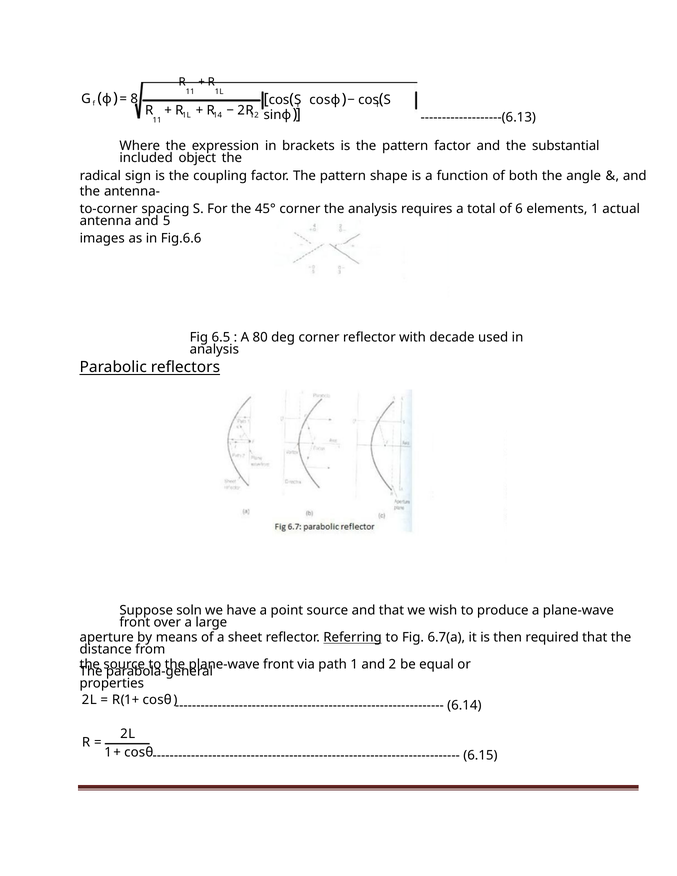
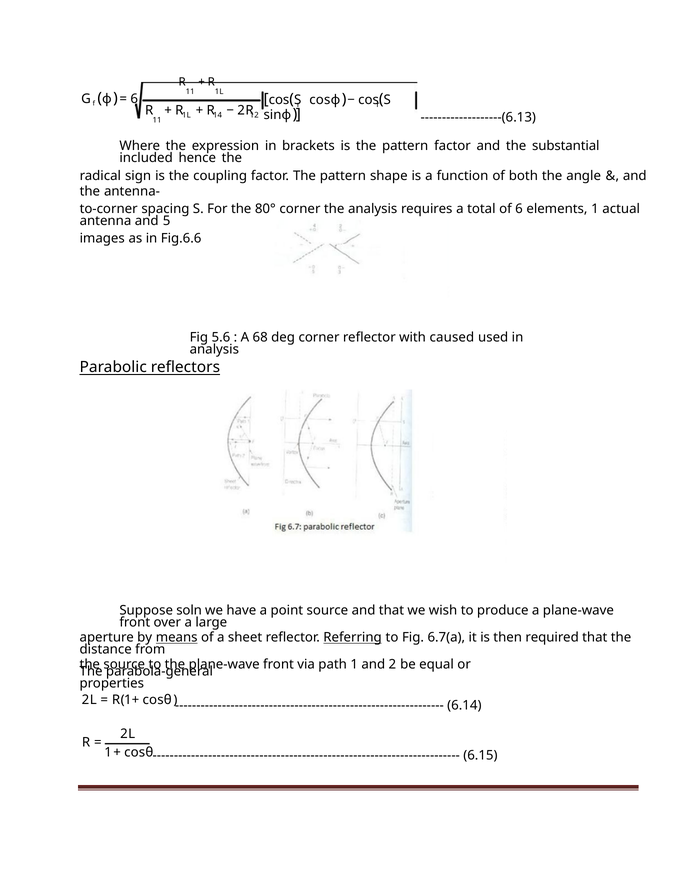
φ)= 8: 8 -> 6 (134, 99)
object: object -> hence (197, 158)
45°: 45° -> 80° (265, 209)
6.5: 6.5 -> 5.6 (221, 337)
80: 80 -> 68 (260, 337)
decade: decade -> caused (452, 337)
means underline: none -> present (177, 638)
